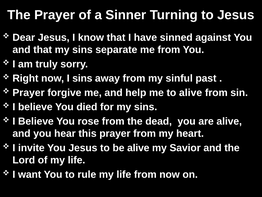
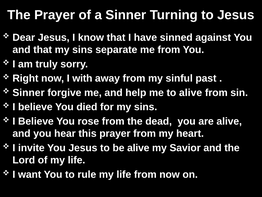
I sins: sins -> with (82, 78)
Prayer: Prayer -> Sinner (29, 92)
